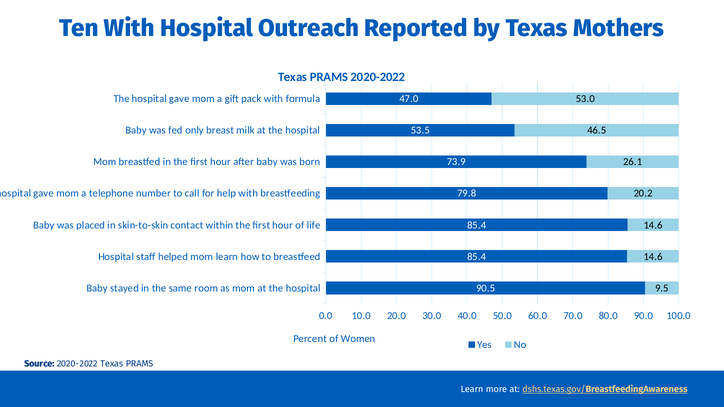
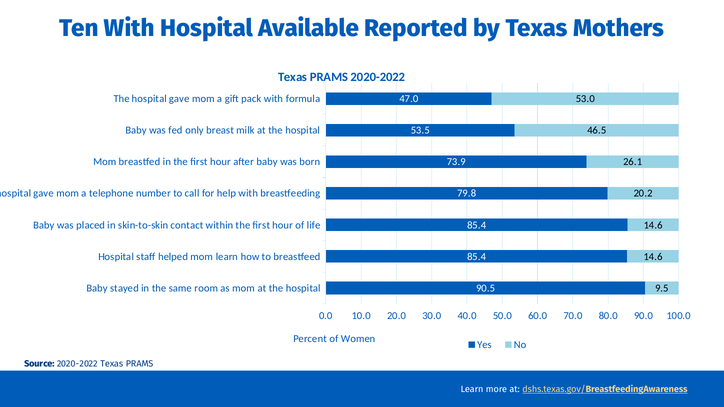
Outreach: Outreach -> Available (309, 28)
